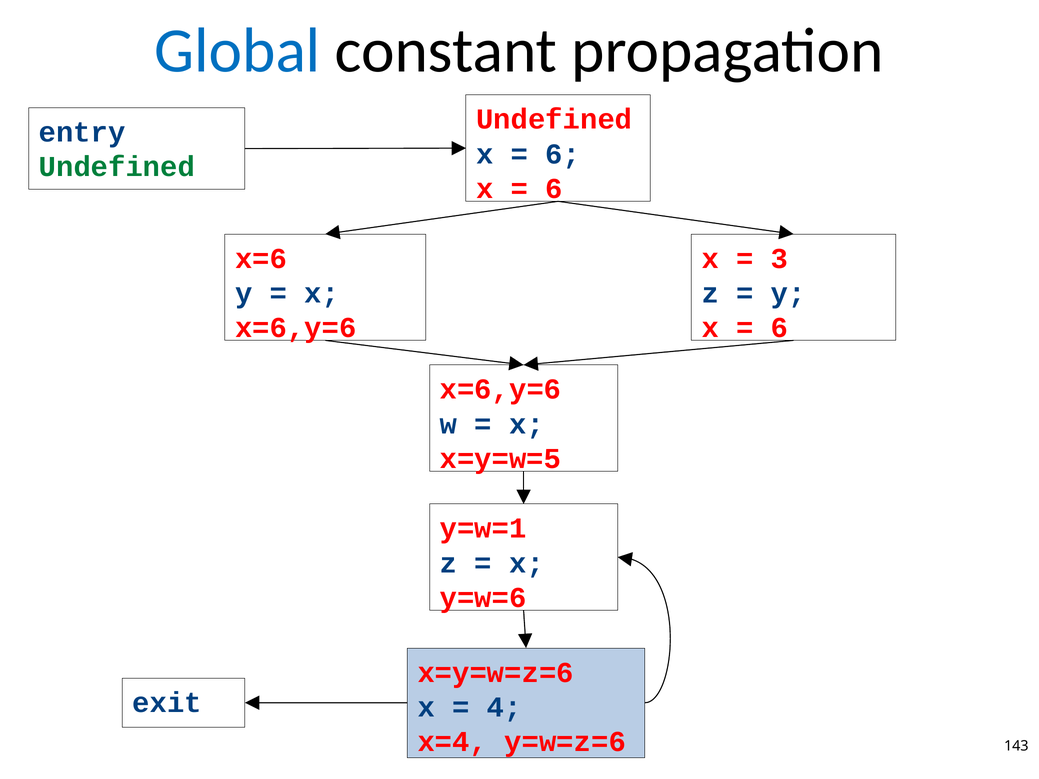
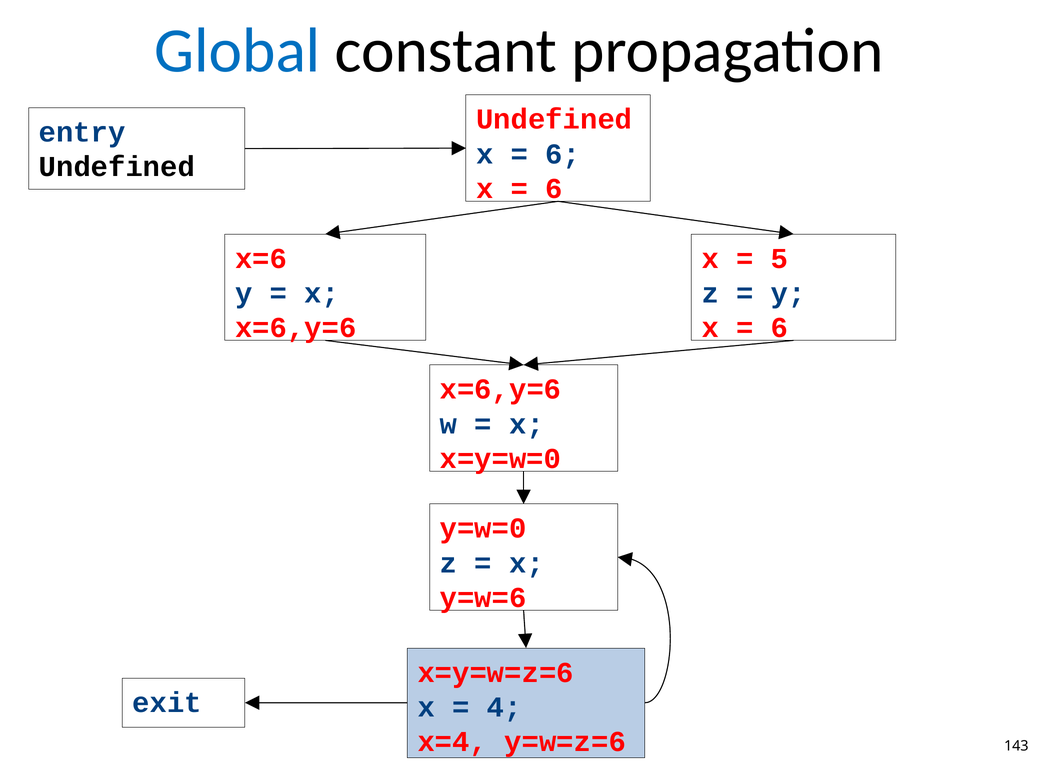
Undefined colour: green -> black (117, 167)
3: 3 -> 5 (780, 259)
x=y=w=5: x=y=w=5 -> x=y=w=0 (500, 459)
y=w=1: y=w=1 -> y=w=0 (483, 529)
